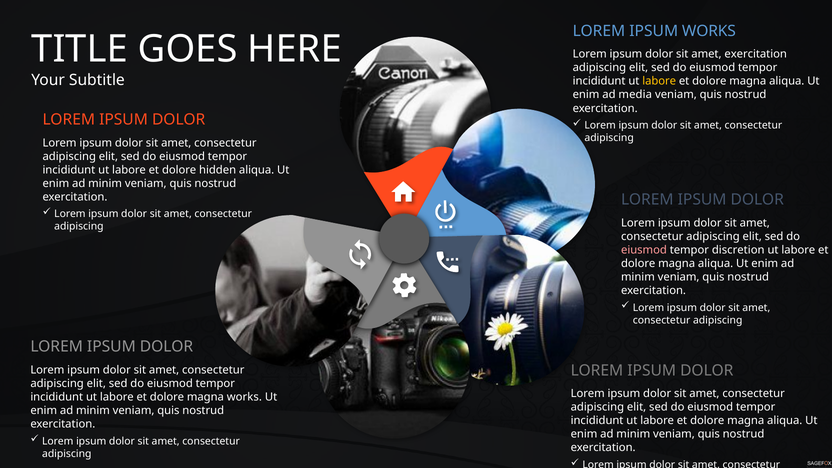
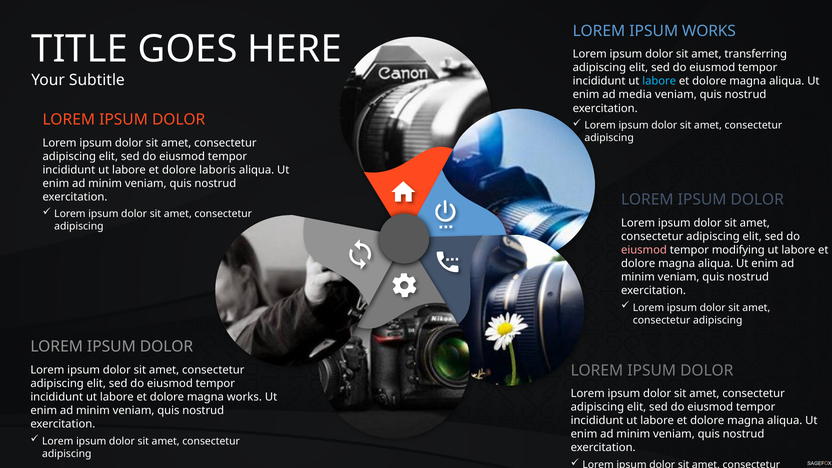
amet exercitation: exercitation -> transferring (756, 54)
labore colour: yellow -> light blue (659, 81)
hidden: hidden -> laboris (218, 170)
discretion: discretion -> modifying (738, 250)
